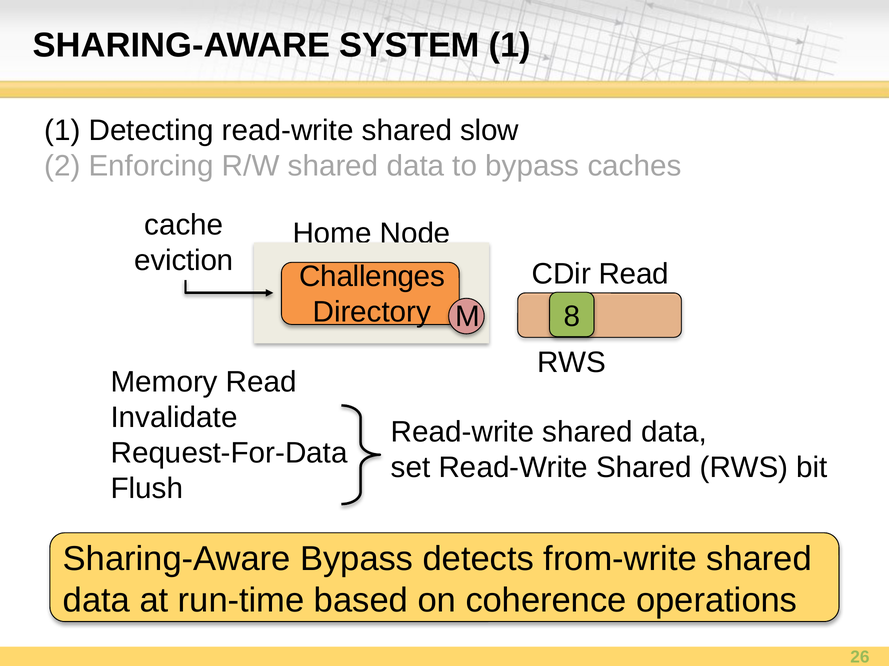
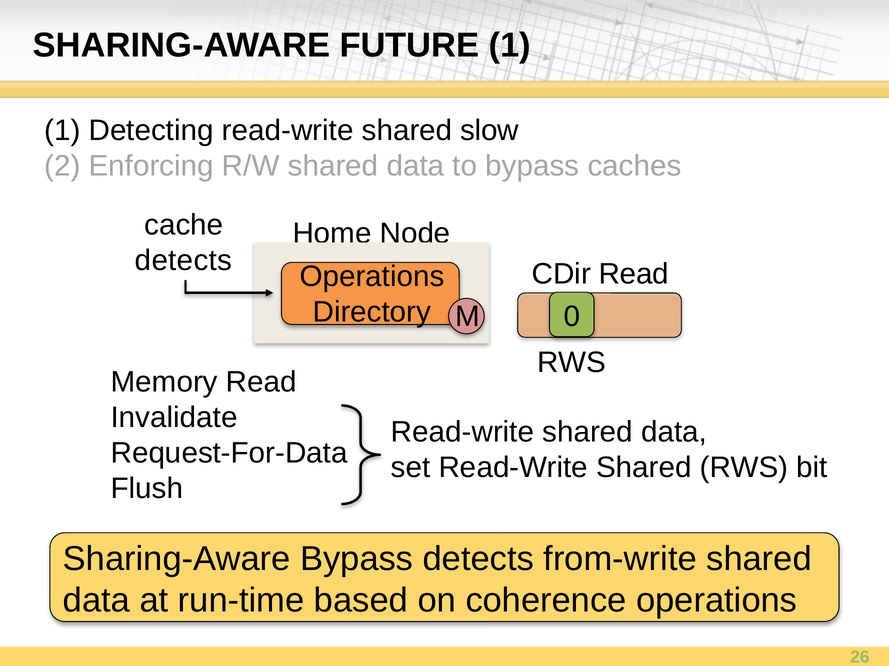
SYSTEM: SYSTEM -> FUTURE (409, 45)
eviction: eviction -> detects (184, 261)
Challenges: Challenges -> Operations (372, 277)
8: 8 -> 0 (572, 317)
